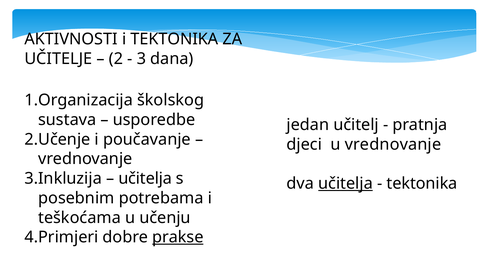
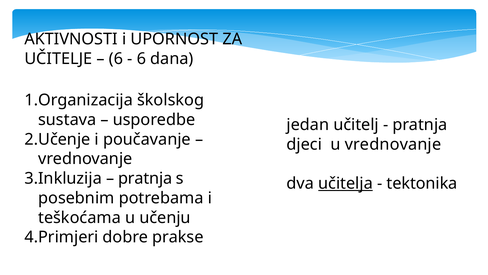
i TEKTONIKA: TEKTONIKA -> UPORNOST (174, 39)
2: 2 -> 6 (116, 59)
3: 3 -> 6 (141, 59)
učitelja: učitelja -> pratnja (145, 178)
prakse underline: present -> none (178, 237)
